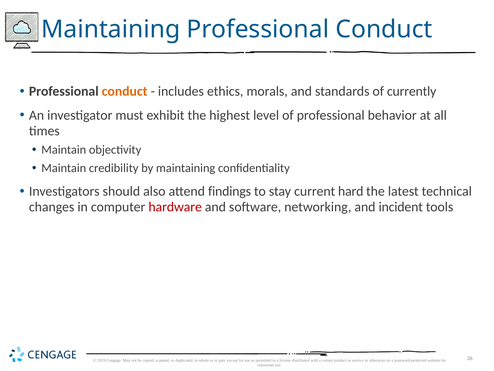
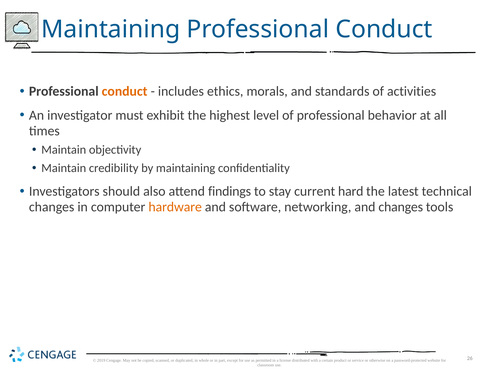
currently: currently -> activities (412, 91)
hardware colour: red -> orange (175, 207)
and incident: incident -> changes (401, 207)
